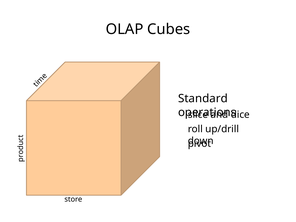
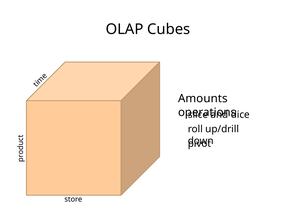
Standard: Standard -> Amounts (203, 98)
